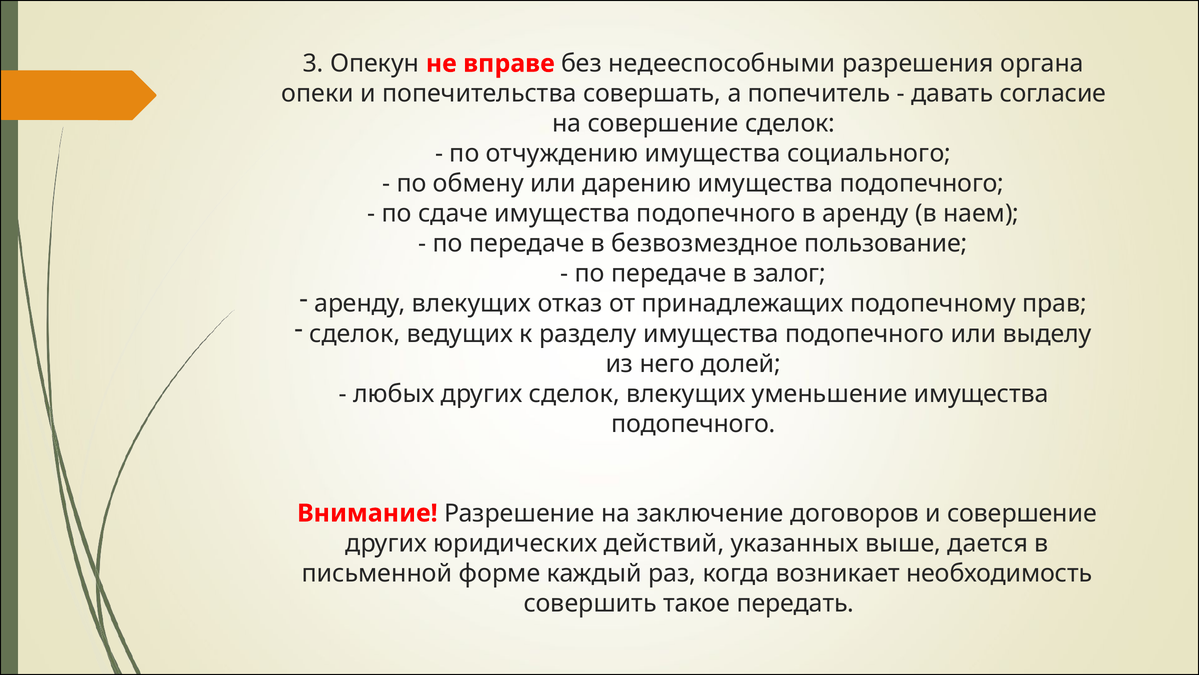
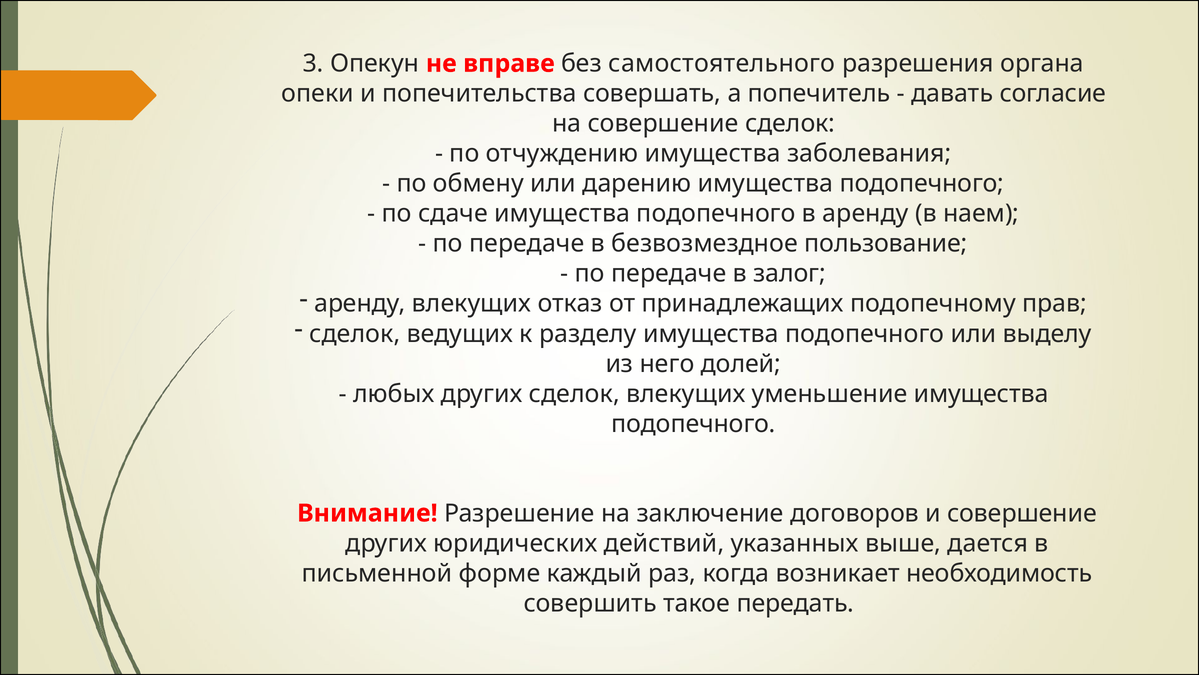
недееспособными: недееспособными -> самостоятельного (722, 64)
социального: социального -> заболевания (869, 154)
